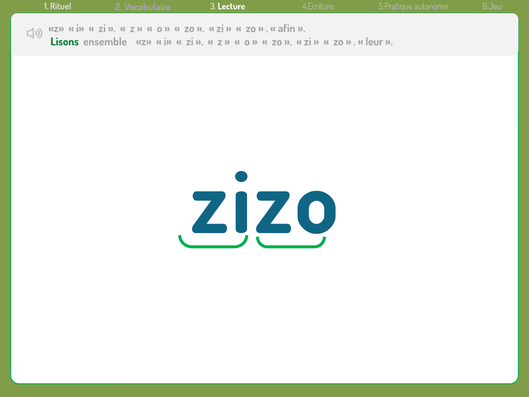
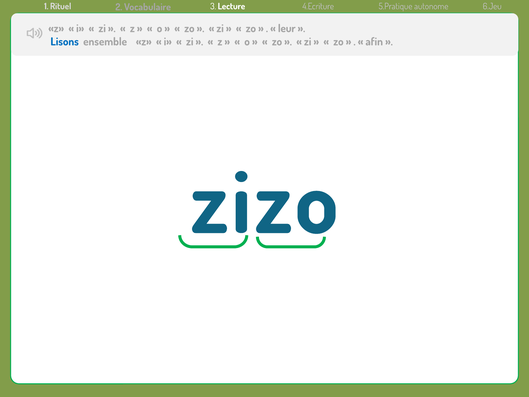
afin: afin -> leur (287, 28)
Lisons colour: green -> blue (65, 42)
leur: leur -> afin (374, 42)
